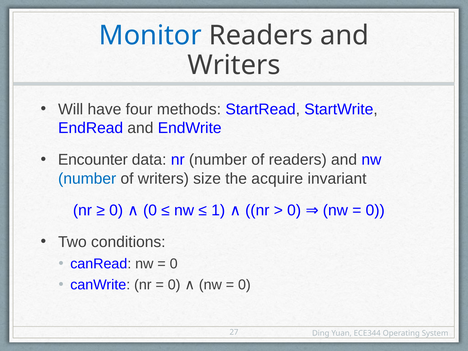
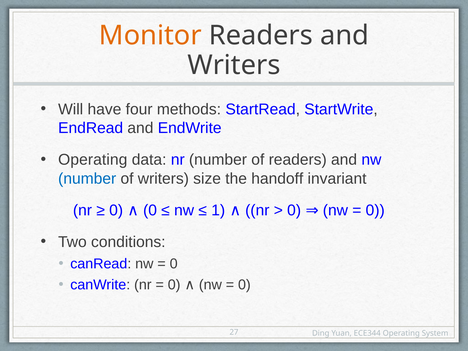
Monitor colour: blue -> orange (150, 36)
Encounter: Encounter -> Operating (93, 160)
acquire: acquire -> handoff (277, 179)
